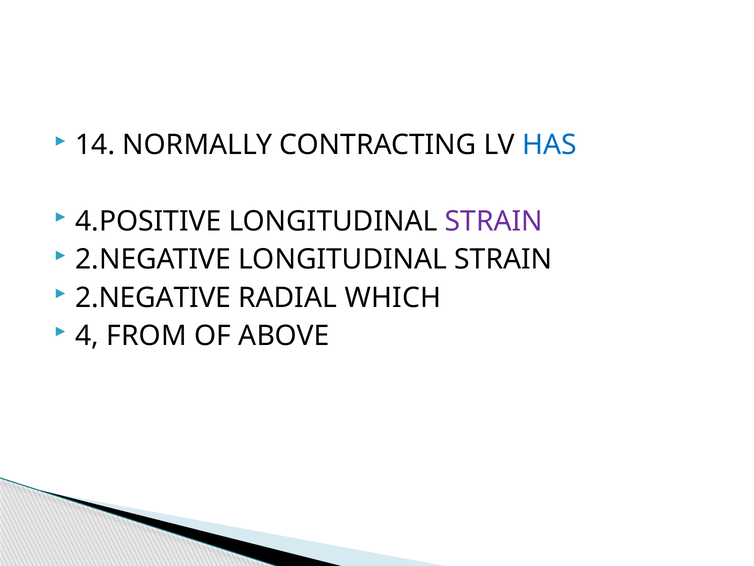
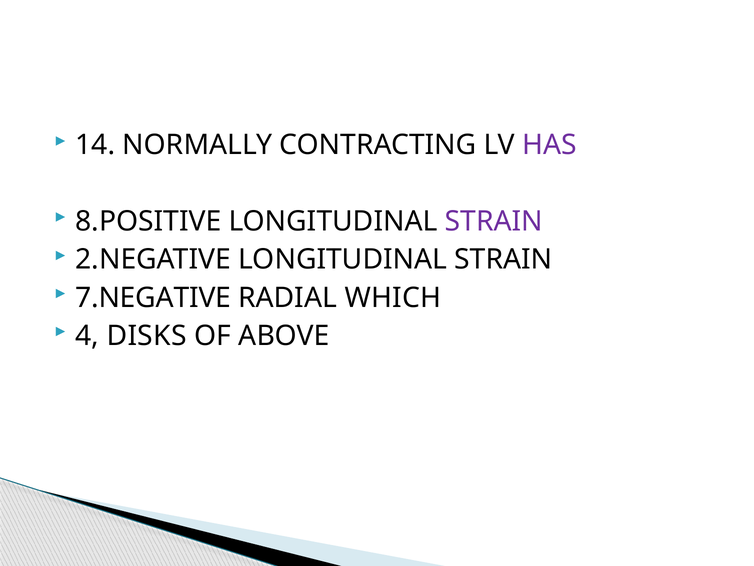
HAS colour: blue -> purple (550, 145)
4.POSITIVE: 4.POSITIVE -> 8.POSITIVE (148, 221)
2.NEGATIVE: 2.NEGATIVE -> 7.NEGATIVE (153, 297)
FROM: FROM -> DISKS (147, 336)
